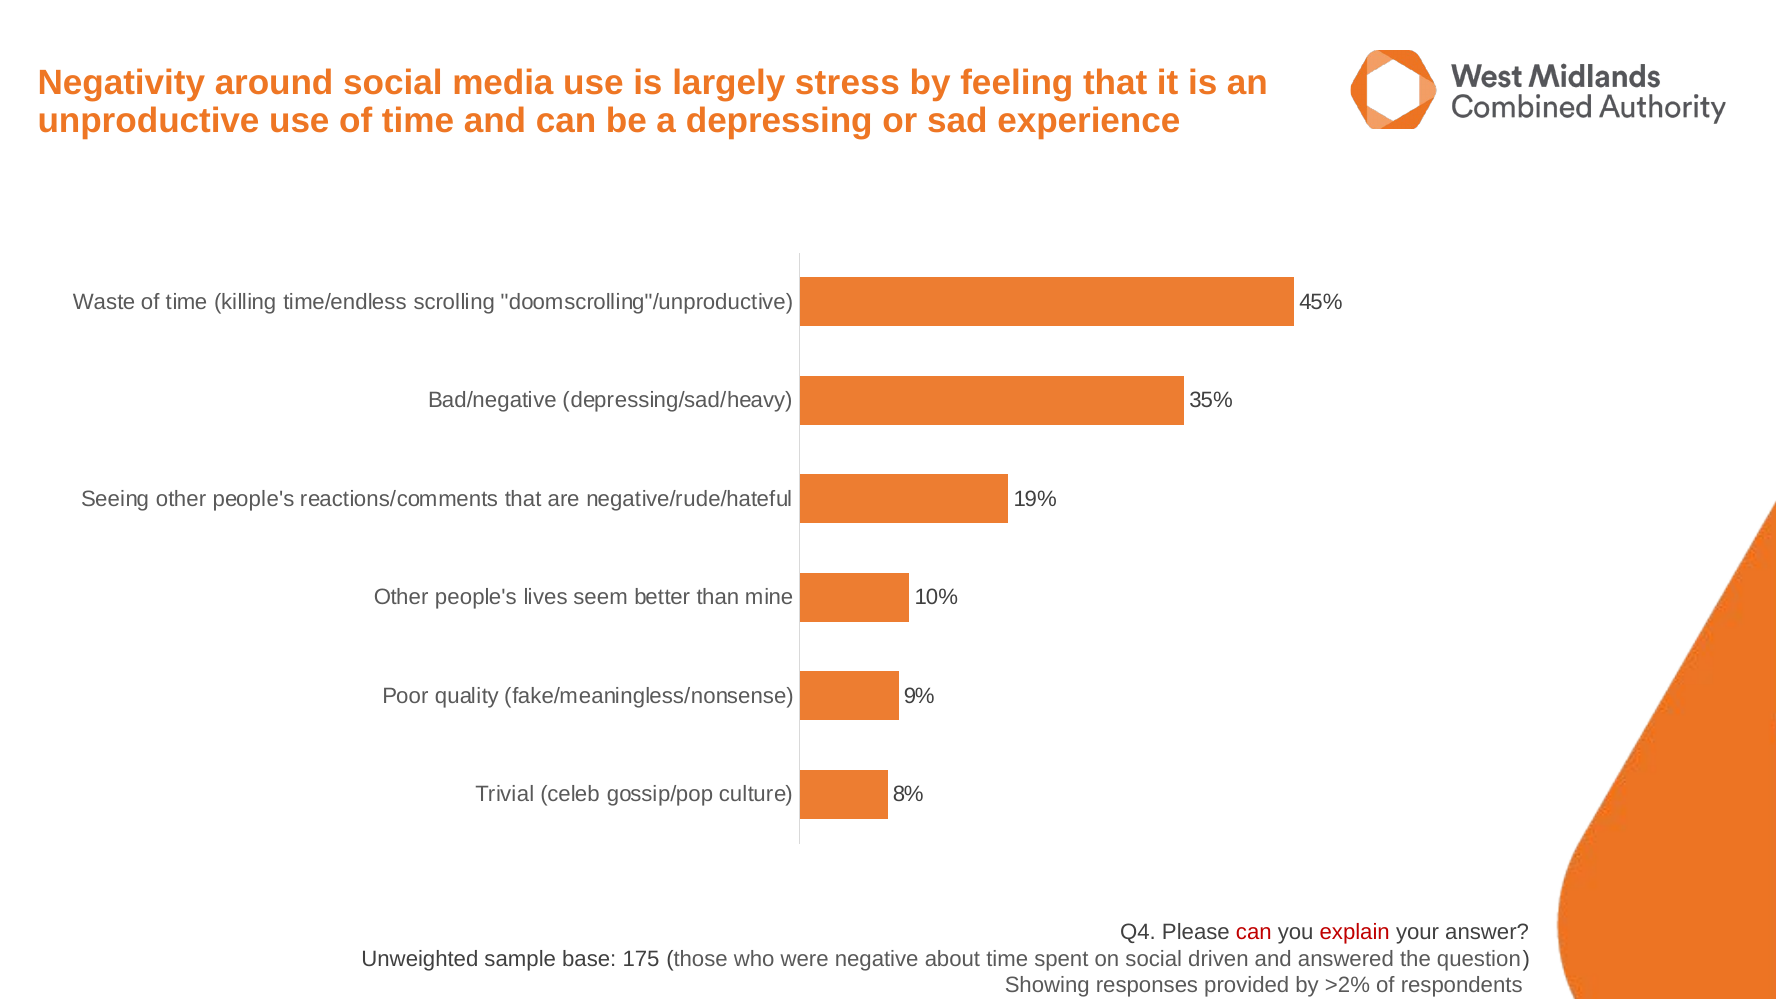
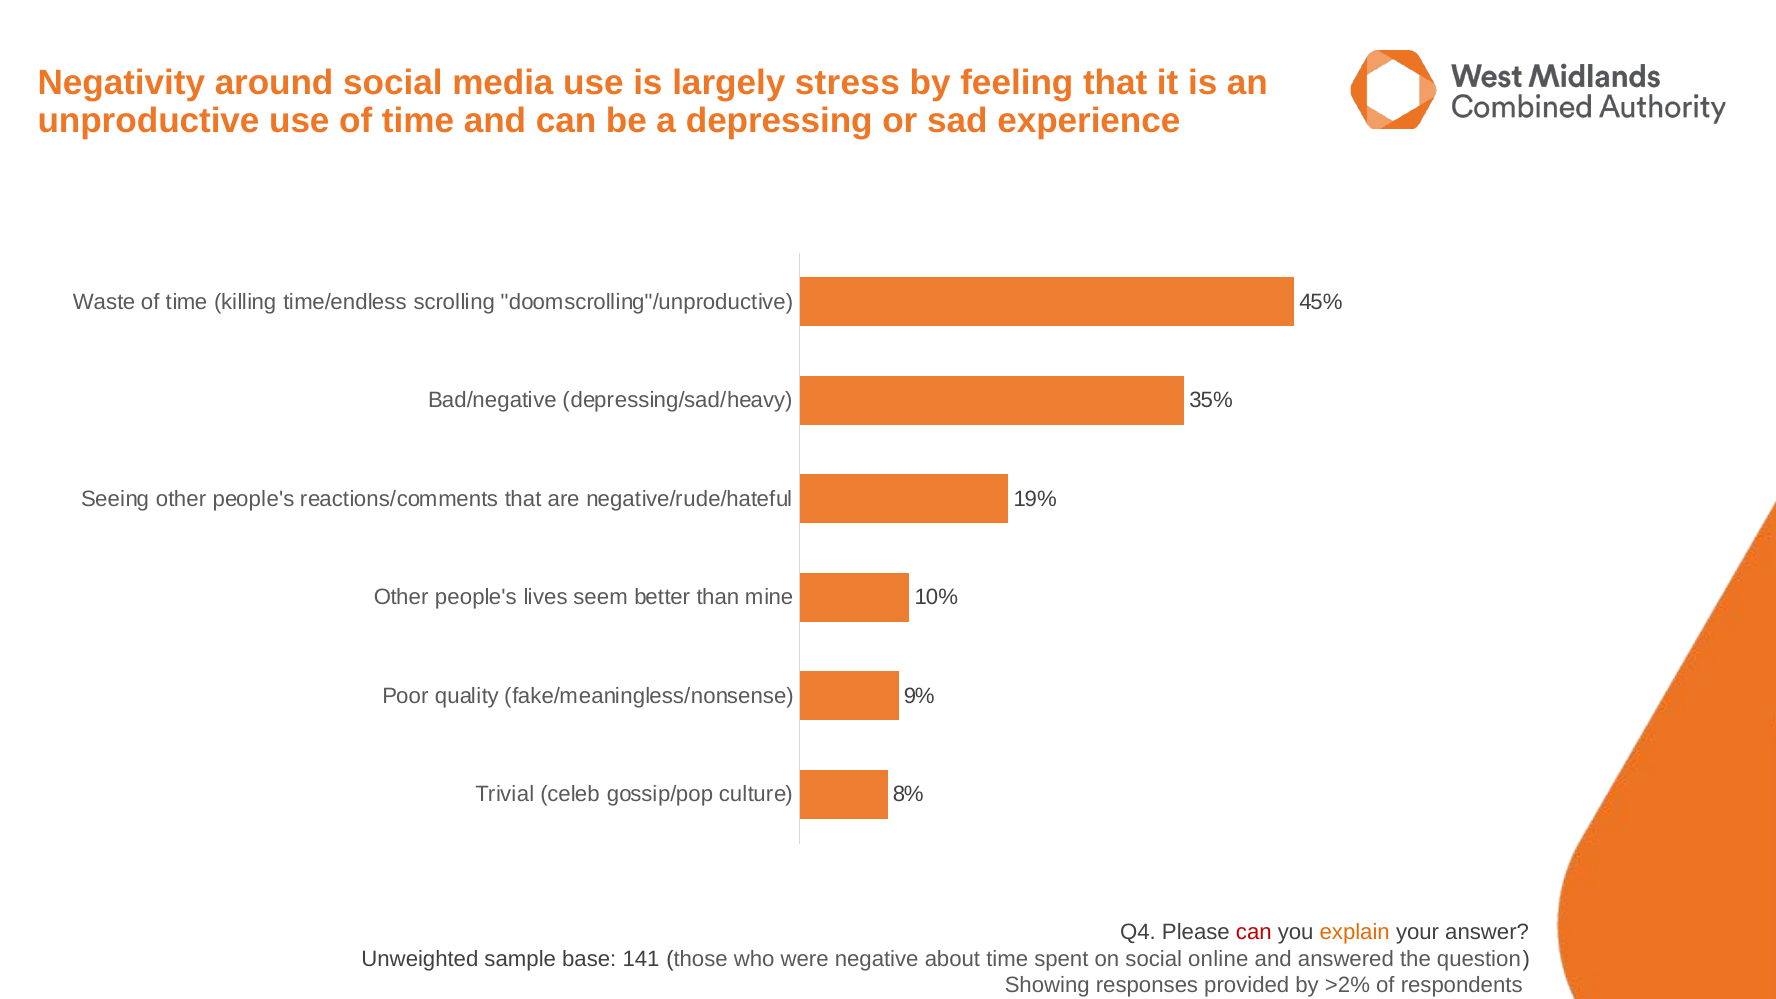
explain colour: red -> orange (1355, 932)
175: 175 -> 141 (641, 959)
driven: driven -> online (1218, 959)
